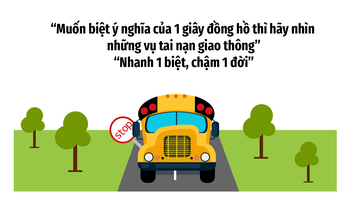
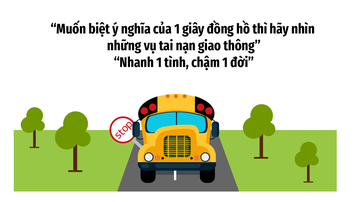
1 biệt: biệt -> tình (177, 63)
